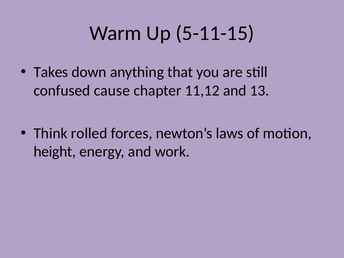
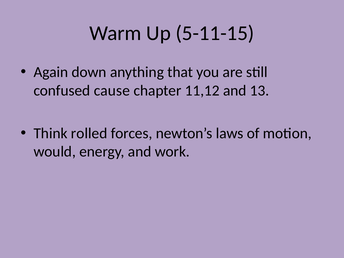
Takes: Takes -> Again (51, 72)
height: height -> would (55, 152)
